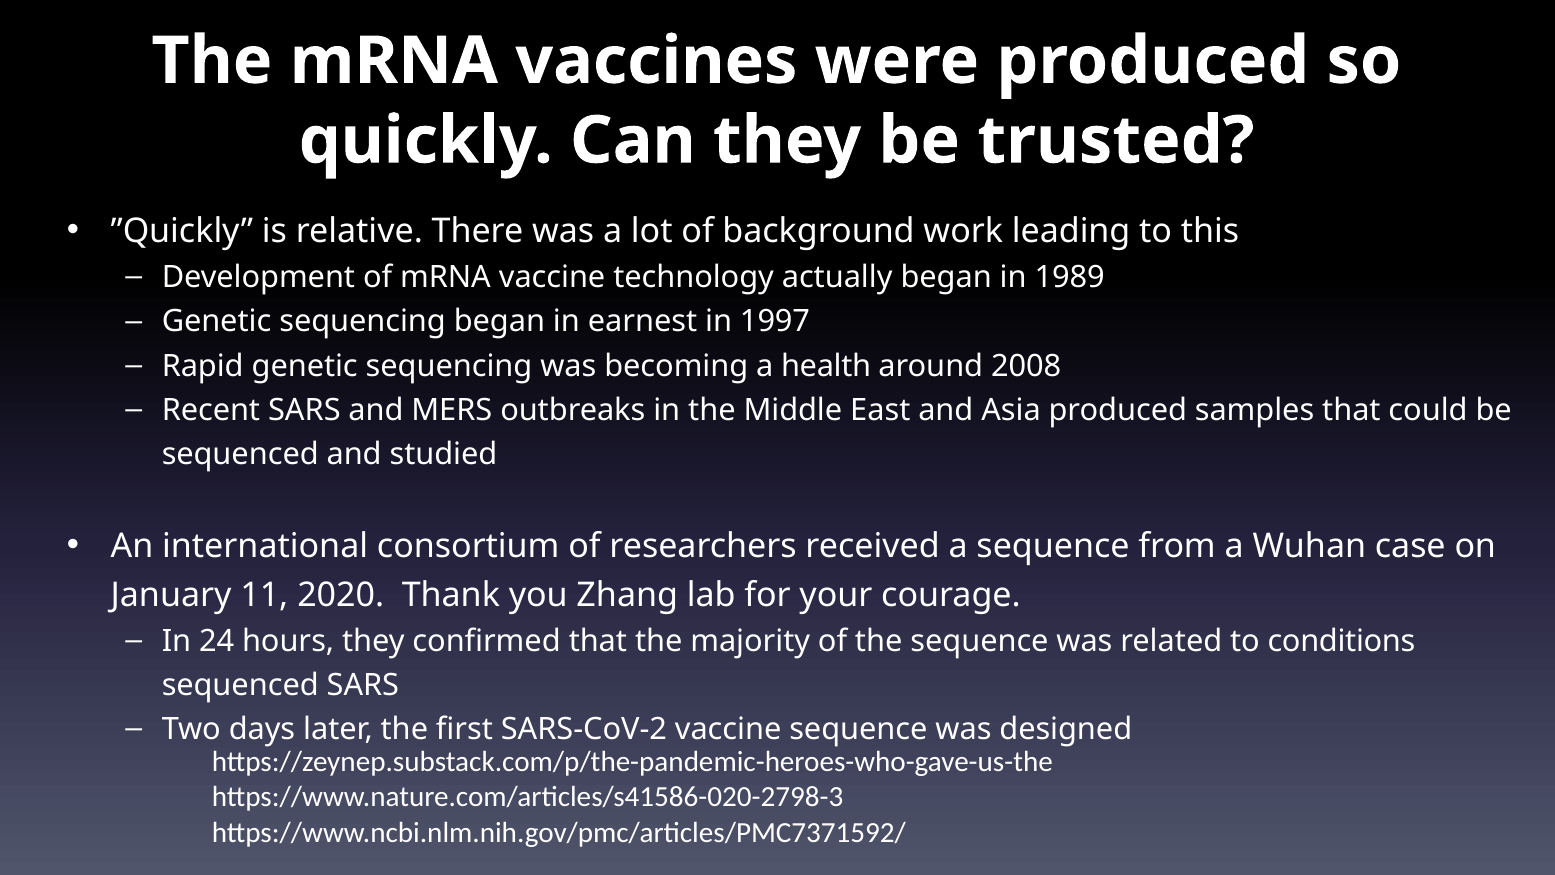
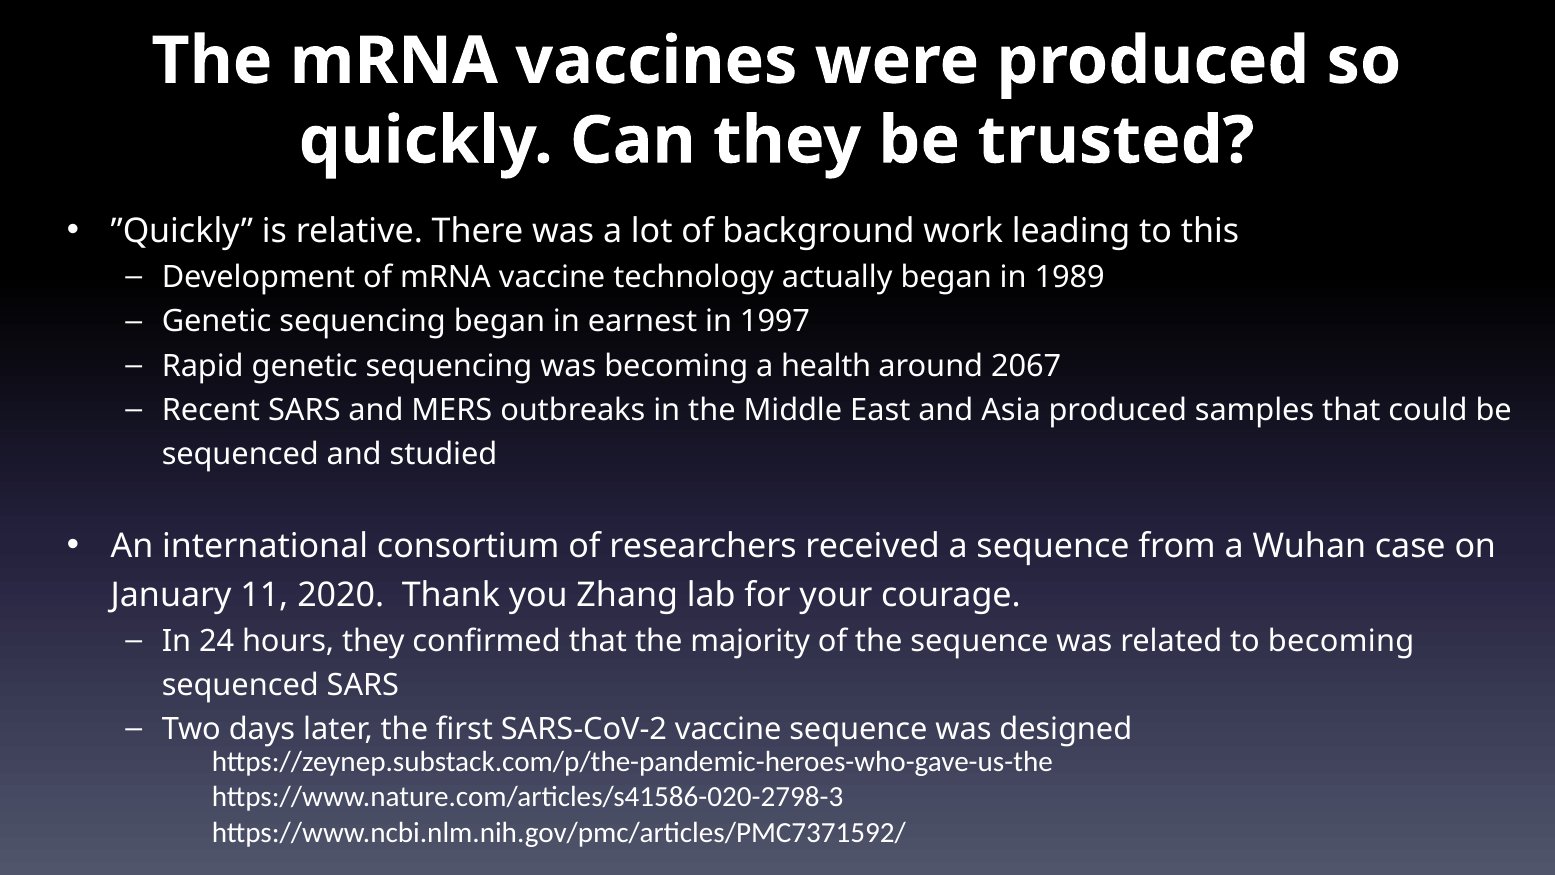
2008: 2008 -> 2067 (1026, 366)
to conditions: conditions -> becoming (1341, 641)
